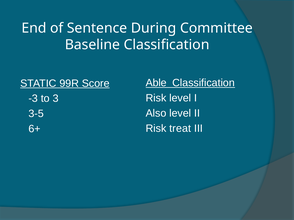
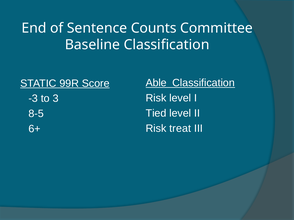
During: During -> Counts (154, 28)
Also: Also -> Tied (156, 114)
3-5: 3-5 -> 8-5 (36, 114)
